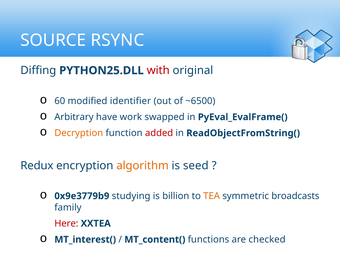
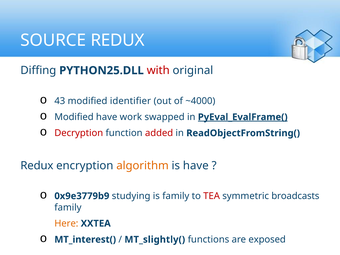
SOURCE RSYNC: RSYNC -> REDUX (118, 40)
60: 60 -> 43 (60, 101)
~6500: ~6500 -> ~4000 (200, 101)
Arbitrary: Arbitrary -> Modified (74, 117)
PyEval_EvalFrame( underline: none -> present (243, 117)
Decryption colour: orange -> red (79, 133)
is seed: seed -> have (196, 166)
is billion: billion -> family (176, 196)
TEA colour: orange -> red (212, 196)
Here colour: red -> orange (66, 223)
MT_content(: MT_content( -> MT_slightly( (155, 240)
checked: checked -> exposed (267, 240)
